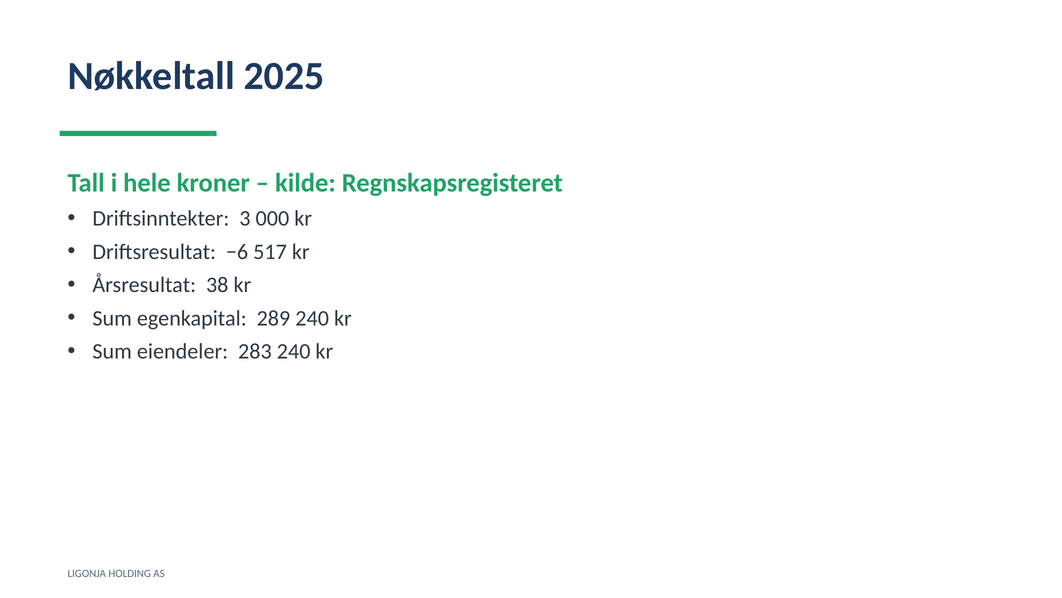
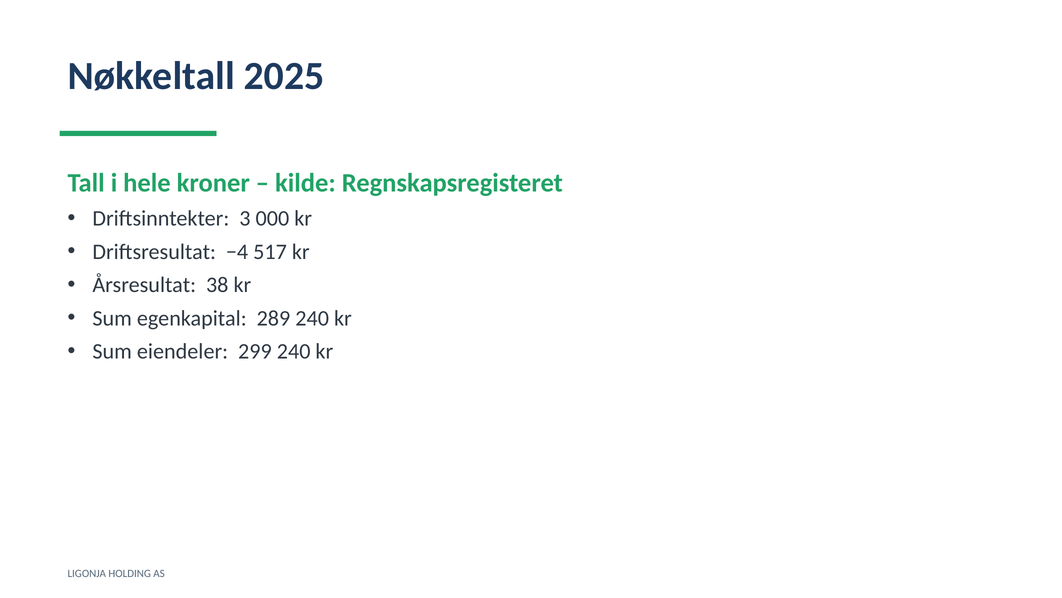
−6: −6 -> −4 (237, 252)
283: 283 -> 299 (255, 351)
